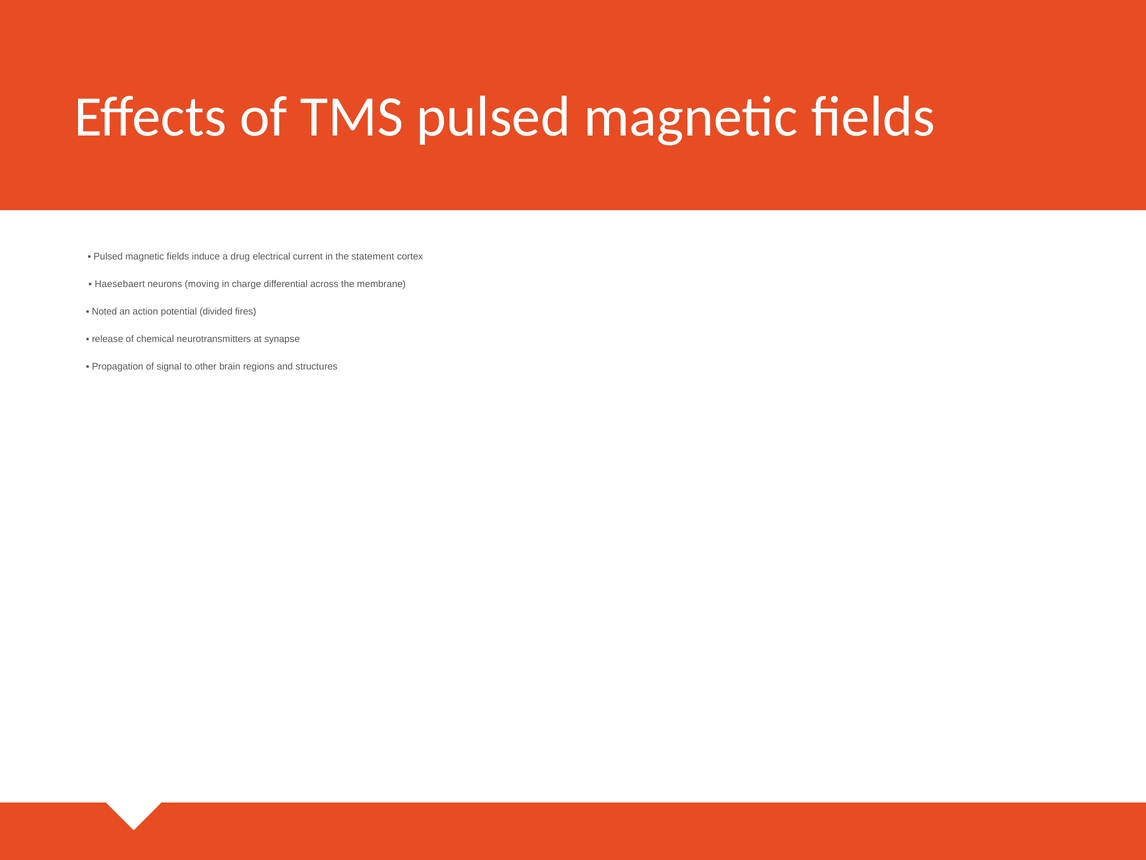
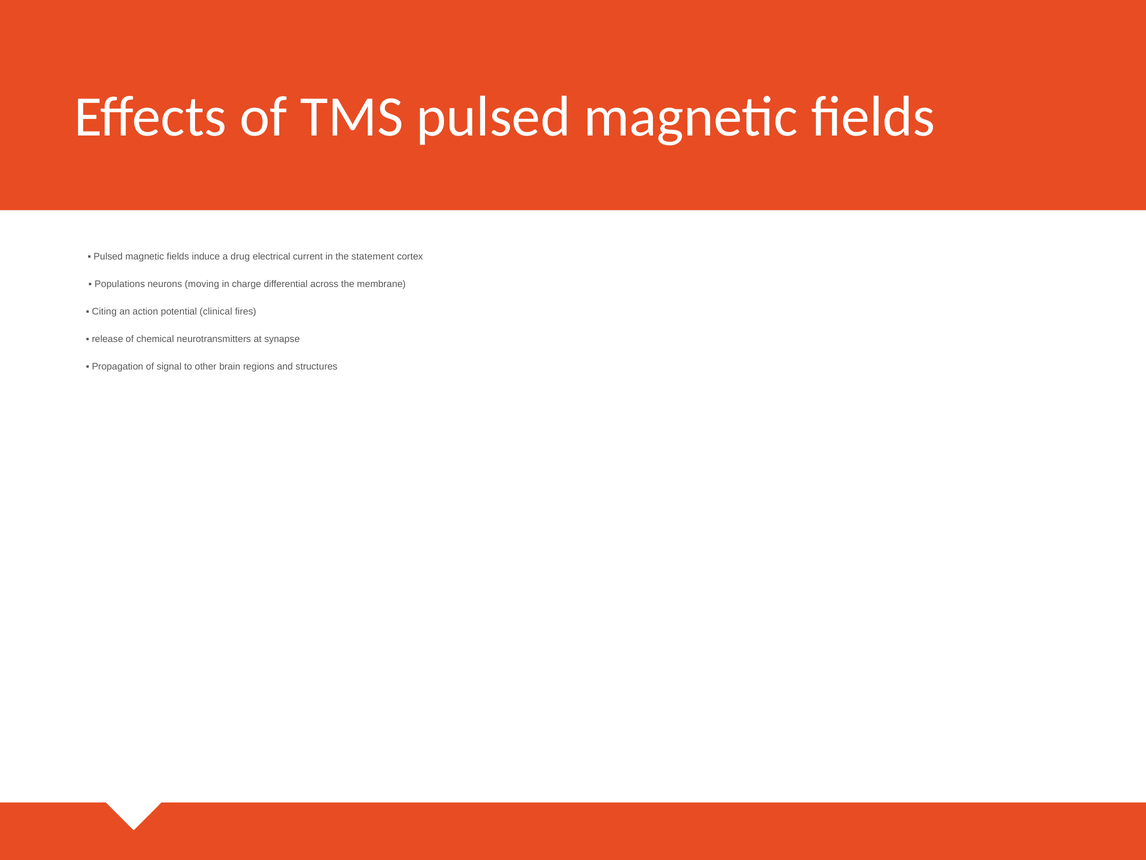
Haesebaert: Haesebaert -> Populations (120, 284)
Noted: Noted -> Citing (104, 312)
divided: divided -> clinical (216, 312)
